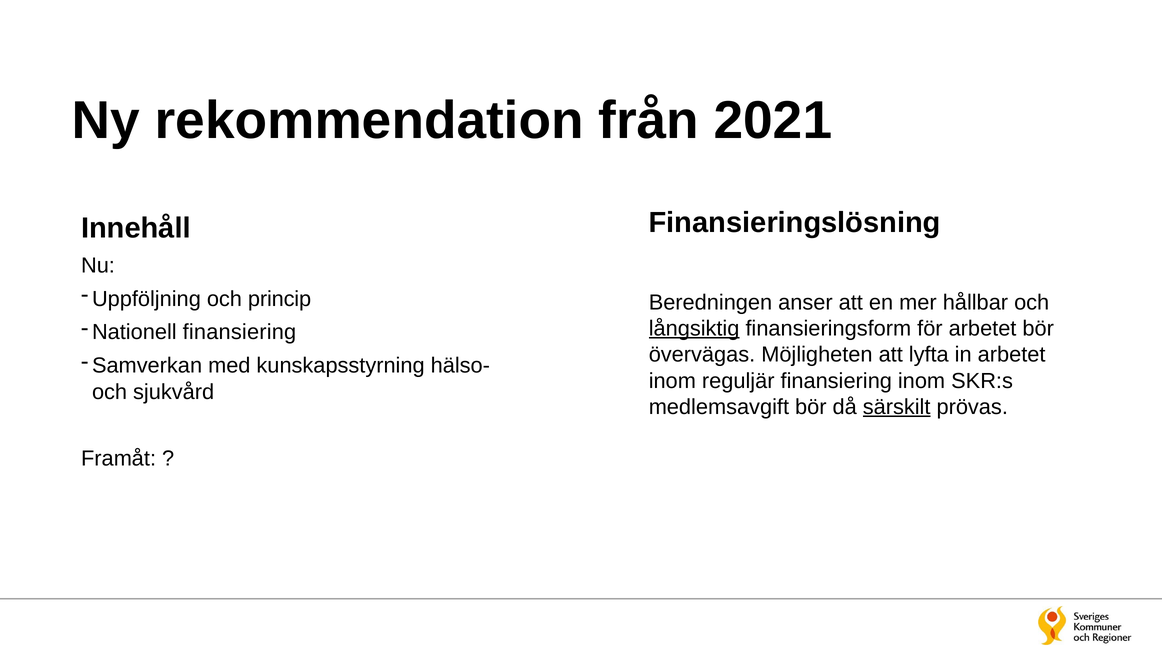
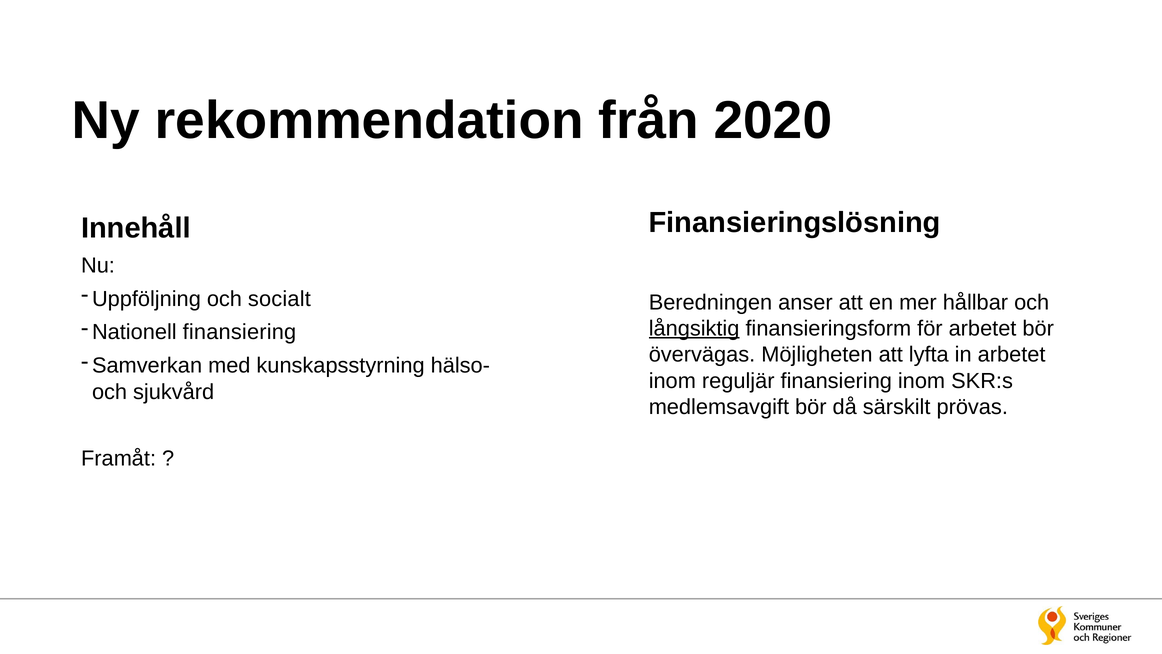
2021: 2021 -> 2020 (773, 121)
princip: princip -> socialt (279, 299)
särskilt underline: present -> none (897, 407)
